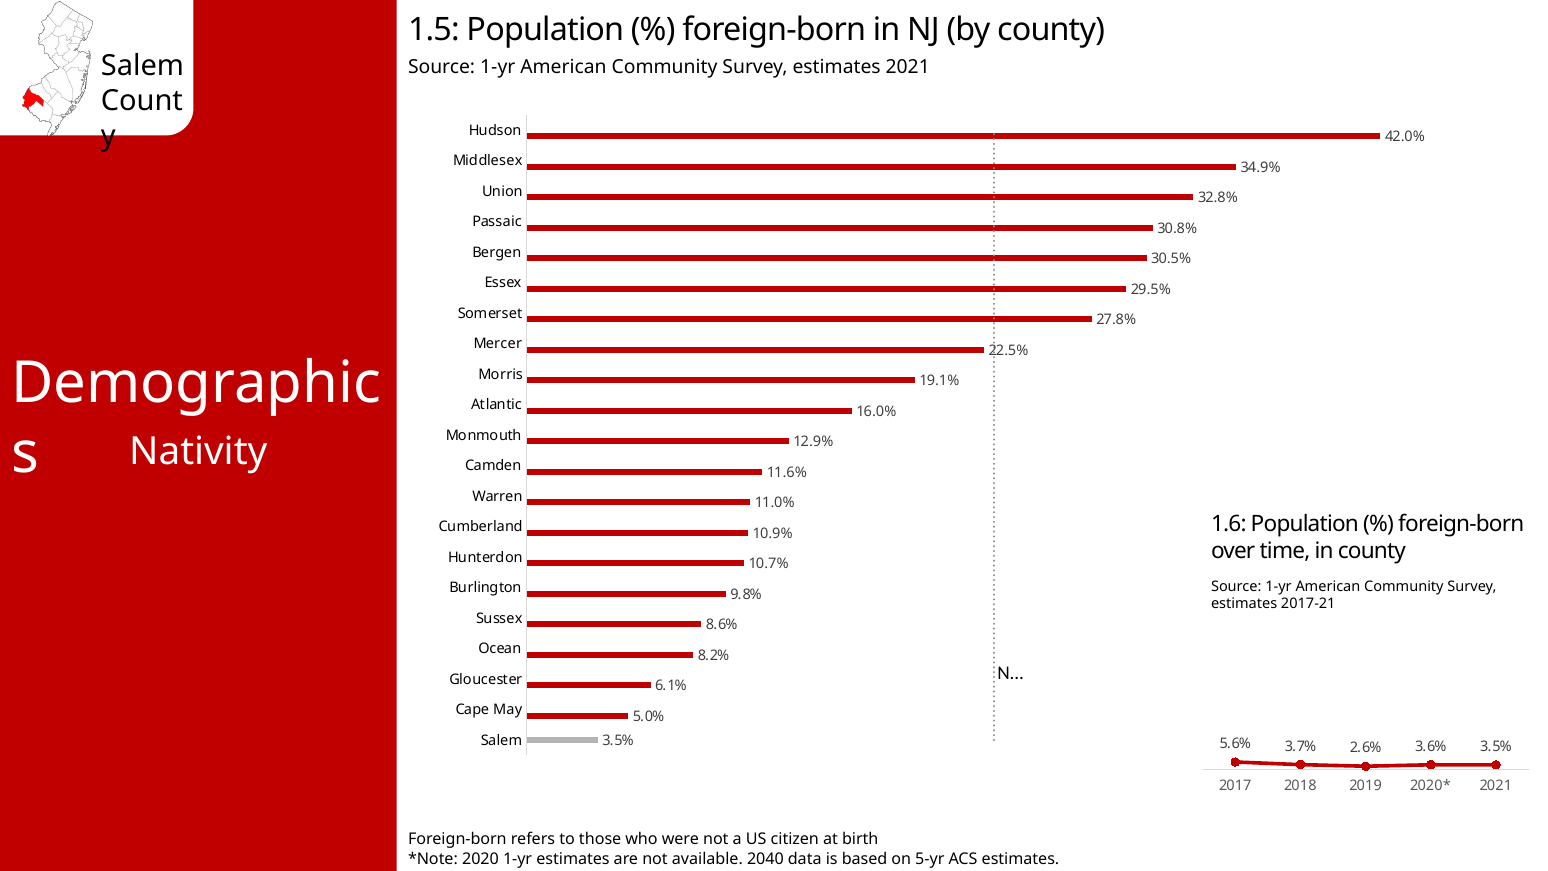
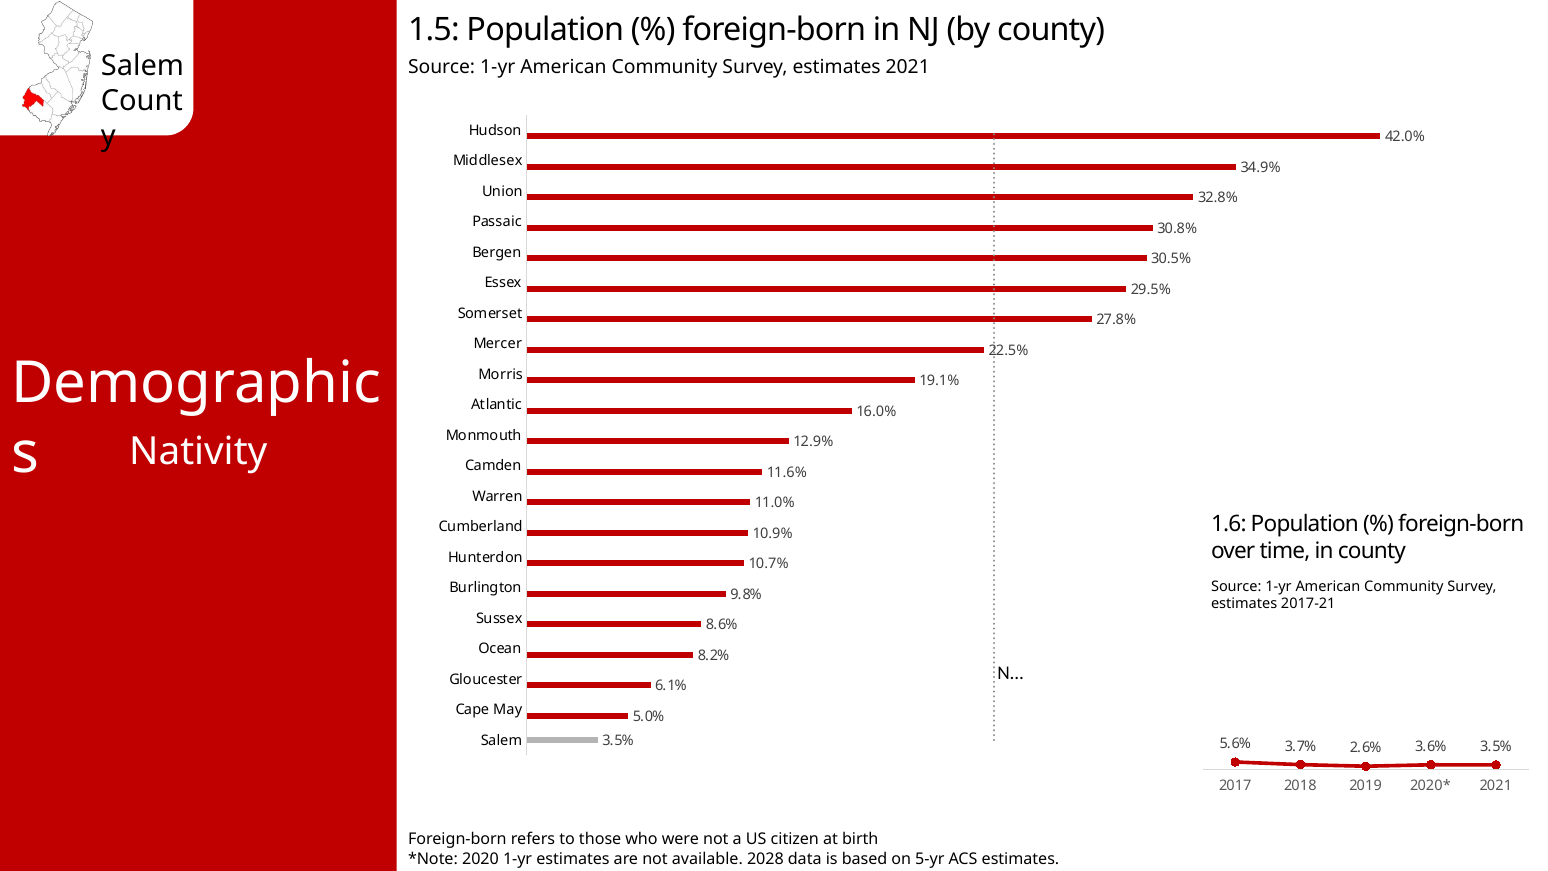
2040: 2040 -> 2028 (765, 859)
